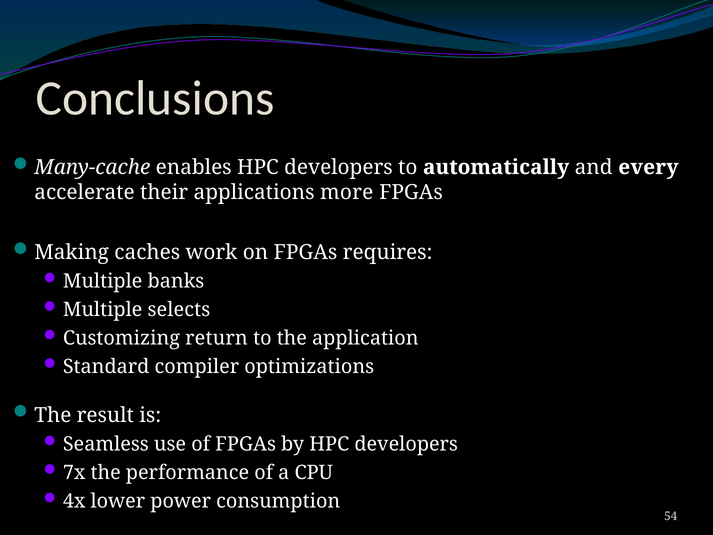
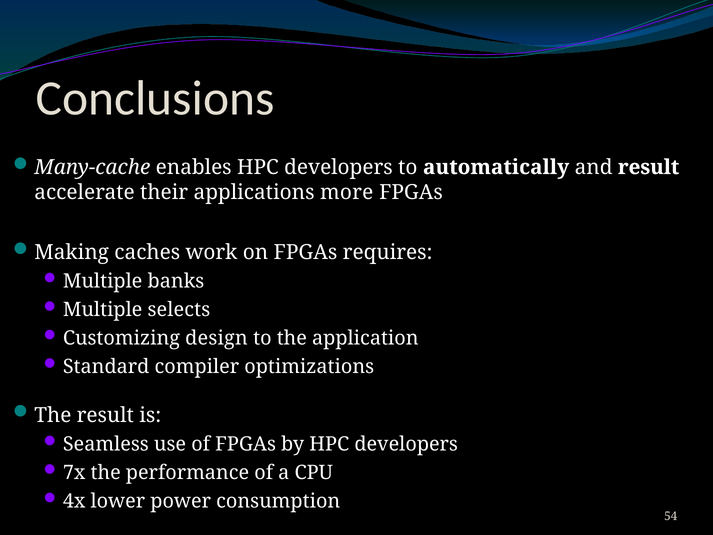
and every: every -> result (649, 167)
return: return -> design (216, 338)
